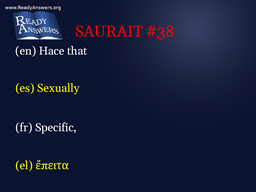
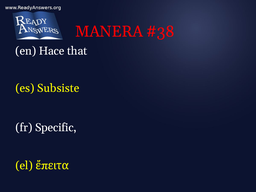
SAURAIT: SAURAIT -> MANERA (109, 32)
Sexually: Sexually -> Subsiste (58, 88)
